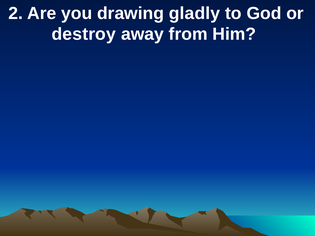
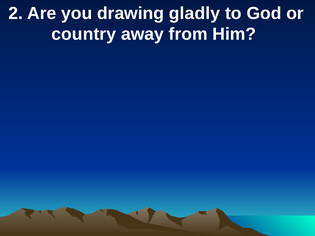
destroy: destroy -> country (84, 34)
